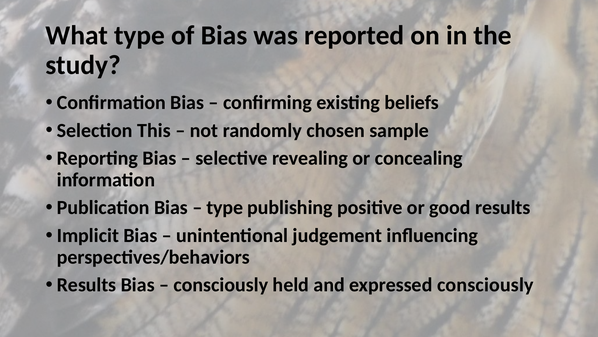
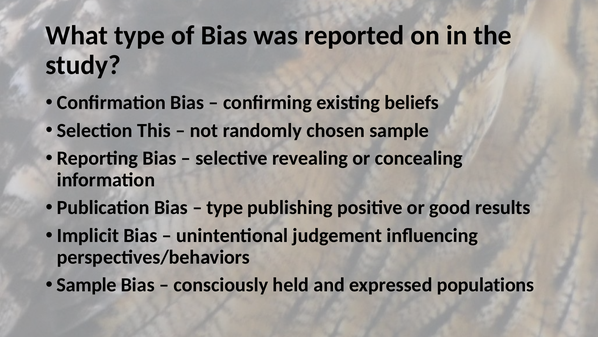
Results: Results -> Sample (87, 284)
expressed consciously: consciously -> populations (485, 284)
